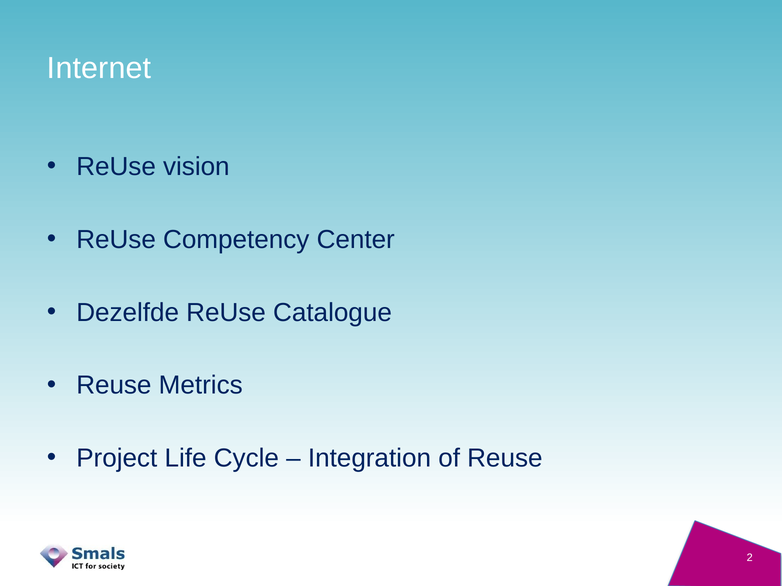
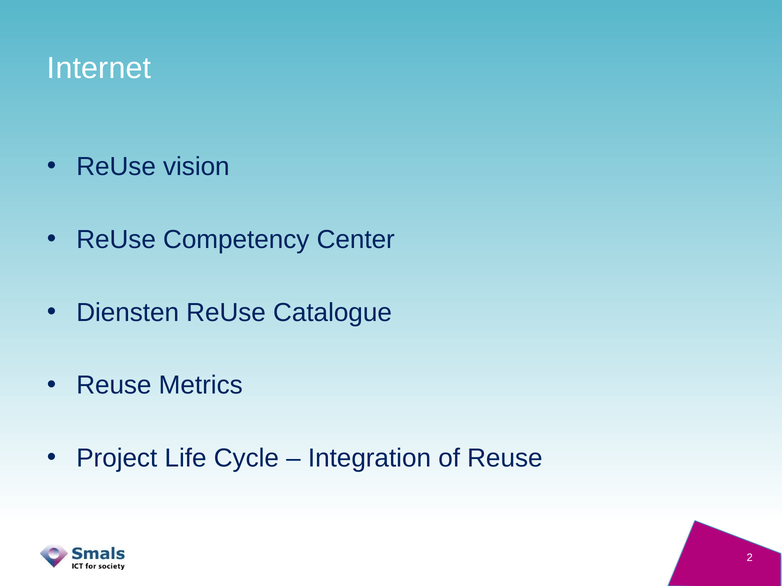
Dezelfde: Dezelfde -> Diensten (128, 313)
